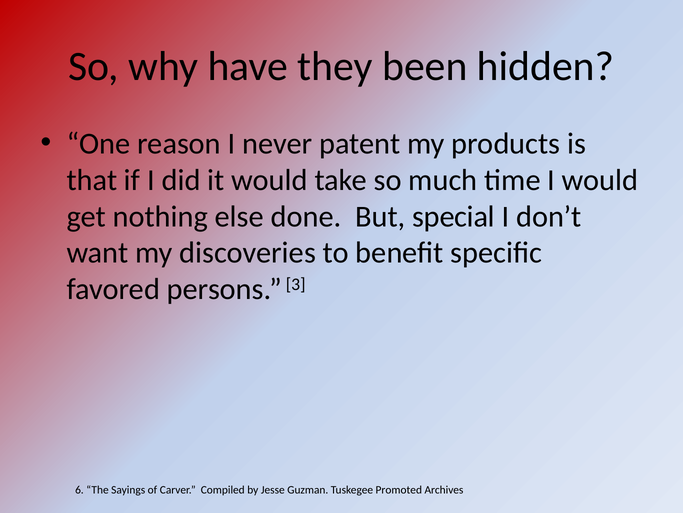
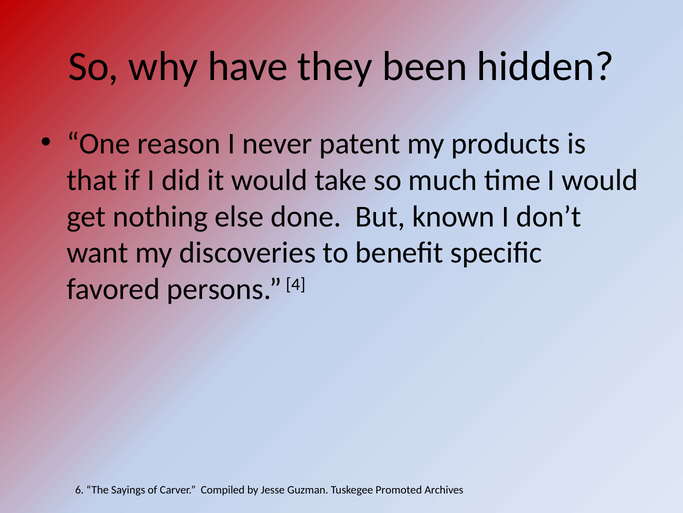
special: special -> known (454, 216)
3: 3 -> 4 (296, 284)
